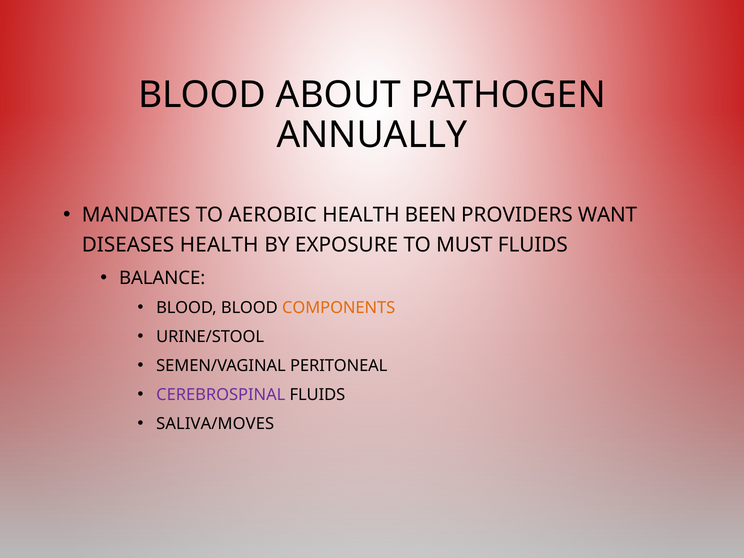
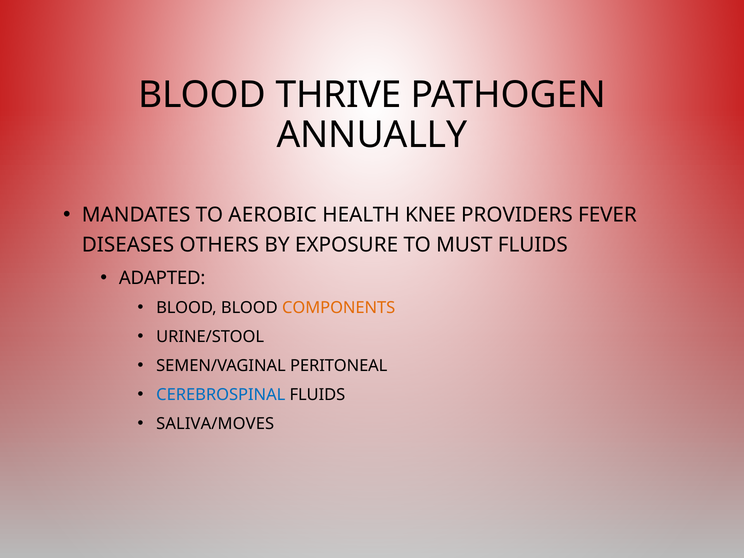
ABOUT: ABOUT -> THRIVE (339, 95)
BEEN: BEEN -> KNEE (431, 215)
WANT: WANT -> FEVER (607, 215)
DISEASES HEALTH: HEALTH -> OTHERS (219, 245)
BALANCE: BALANCE -> ADAPTED (162, 278)
CEREBROSPINAL colour: purple -> blue (221, 395)
